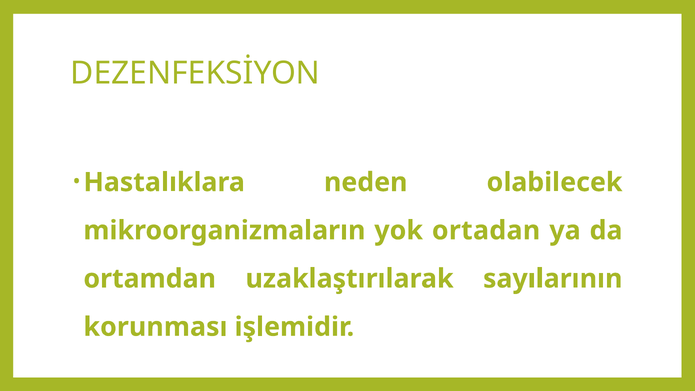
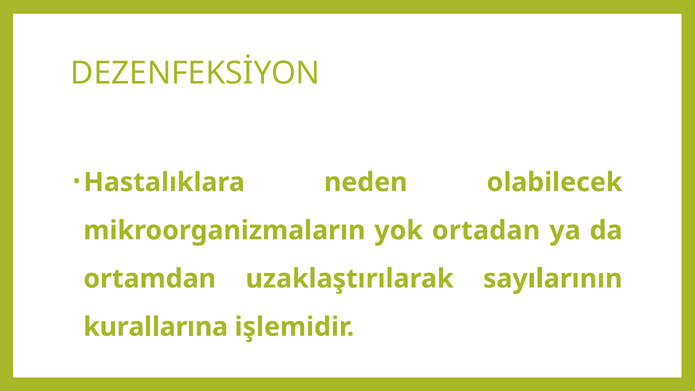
korunması: korunması -> kurallarına (156, 327)
